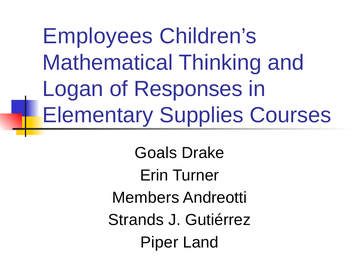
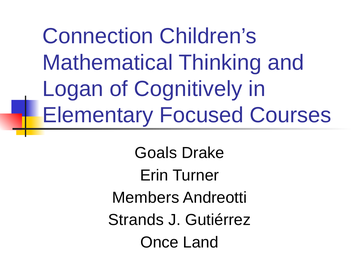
Employees: Employees -> Connection (98, 36)
Responses: Responses -> Cognitively (188, 89)
Supplies: Supplies -> Focused (202, 115)
Piper: Piper -> Once (159, 242)
